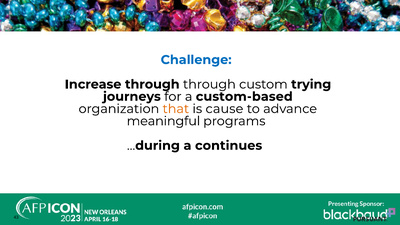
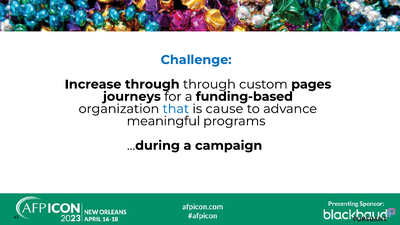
trying: trying -> pages (311, 84)
custom-based: custom-based -> funding-based (244, 97)
that colour: orange -> blue (176, 109)
continues: continues -> campaign (229, 146)
